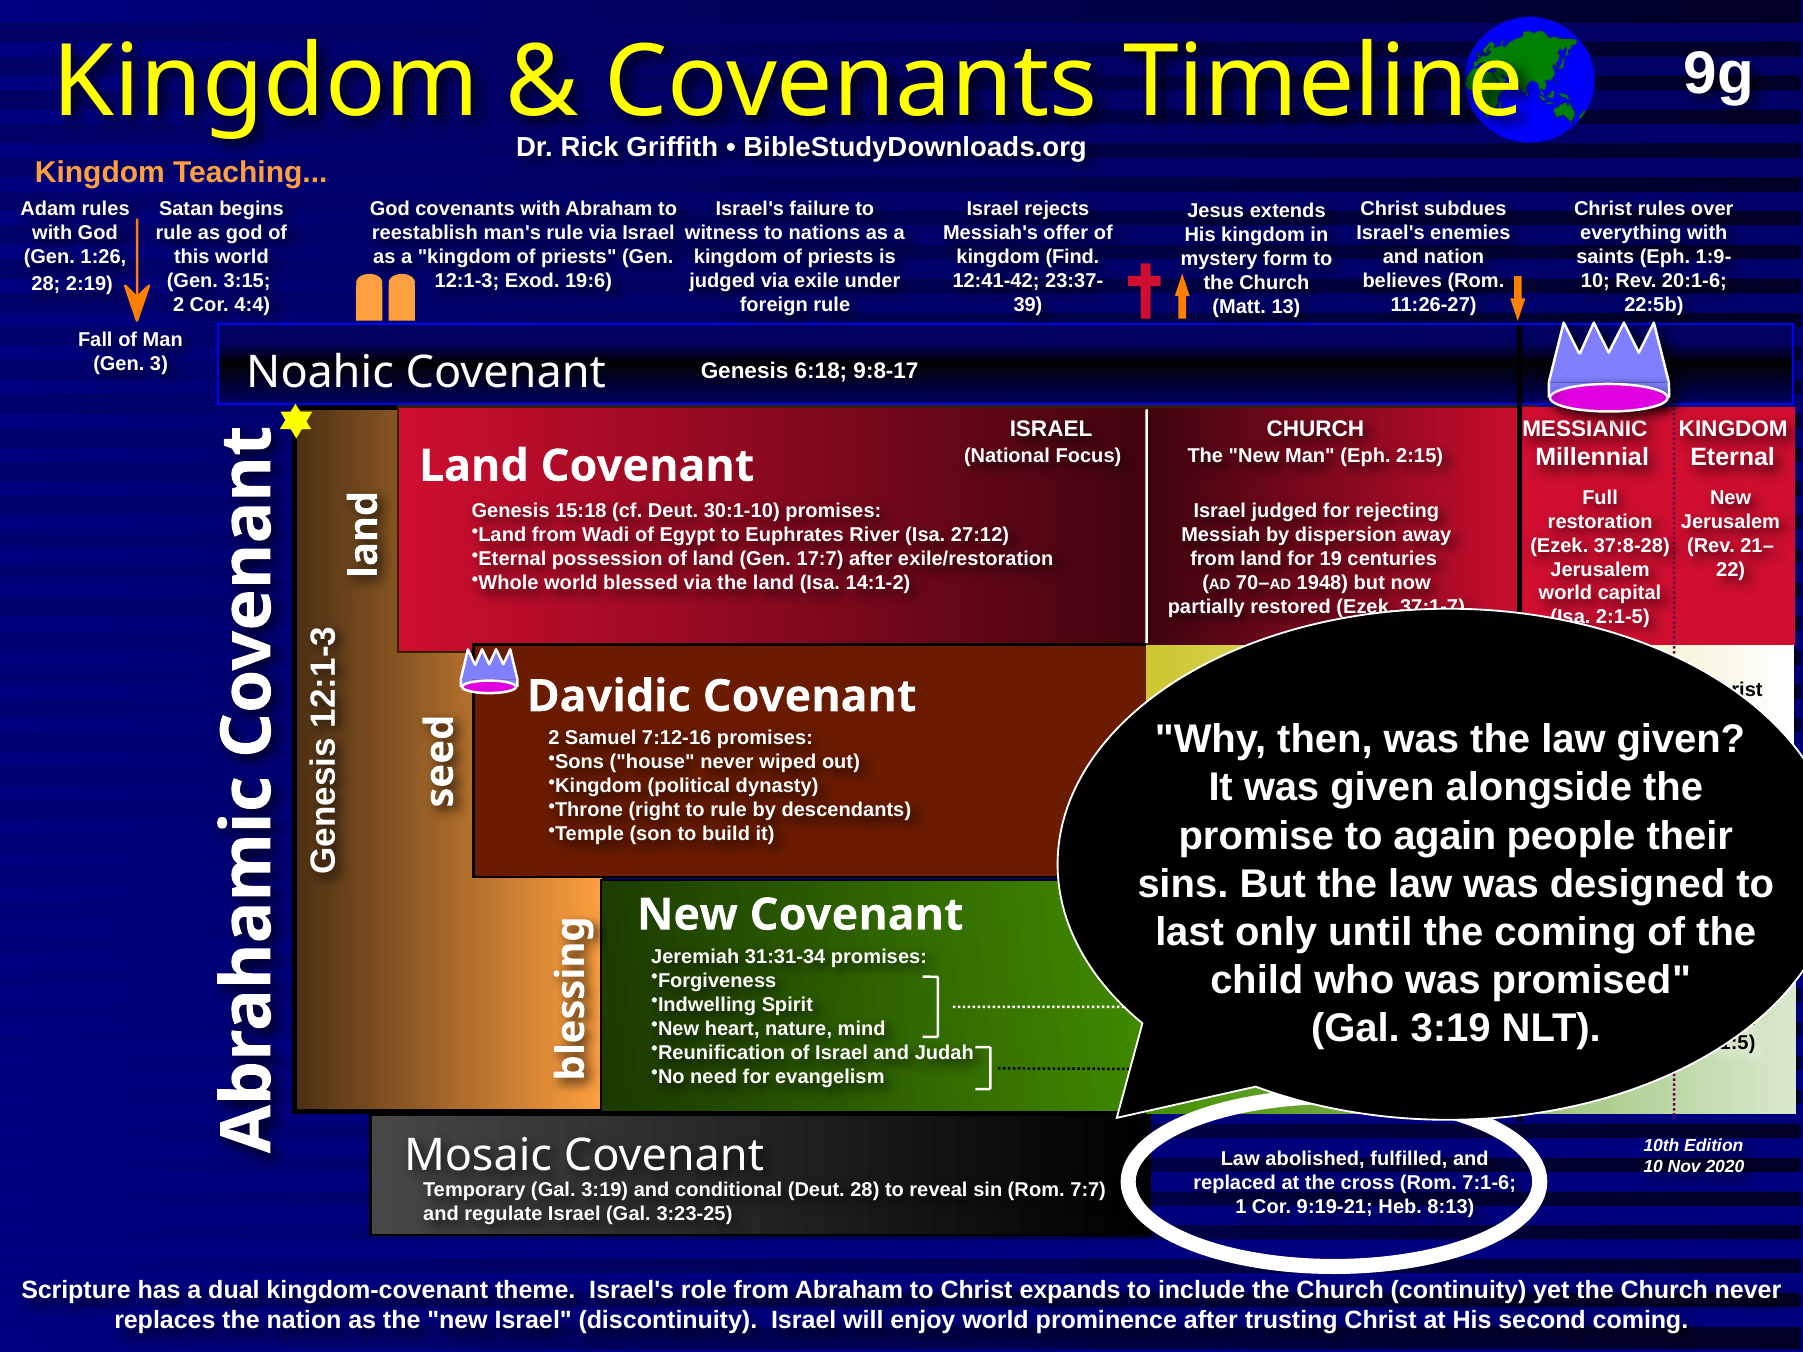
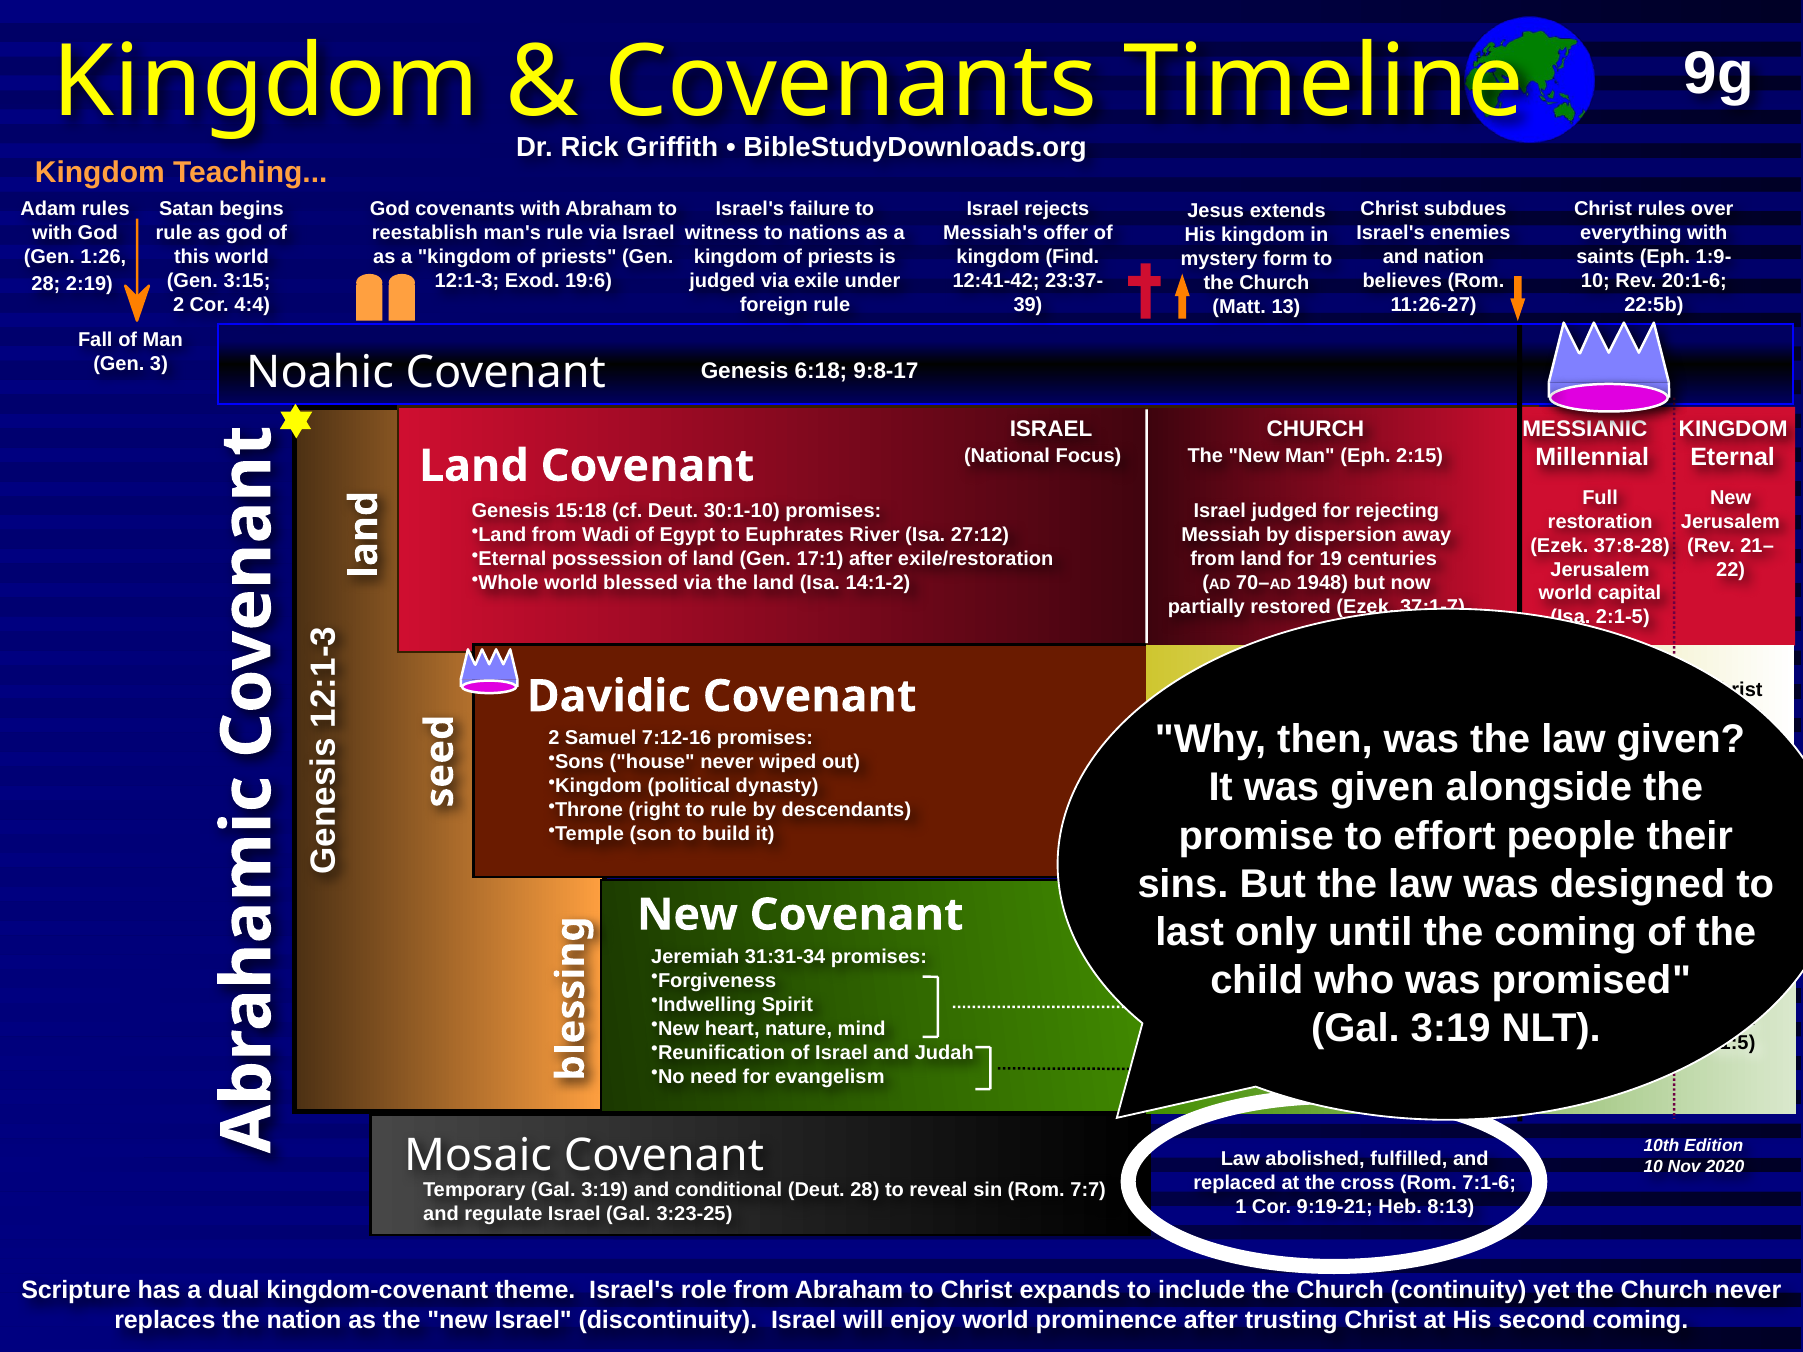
17:7: 17:7 -> 17:1 (820, 559)
again: again -> effort (1445, 836)
